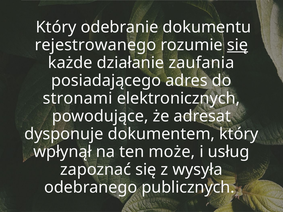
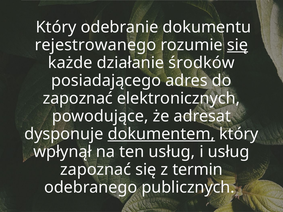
zaufania: zaufania -> środków (201, 63)
stronami: stronami -> zapoznać (78, 98)
dokumentem underline: none -> present (161, 134)
ten może: może -> usług (172, 152)
wysyła: wysyła -> termin (198, 170)
